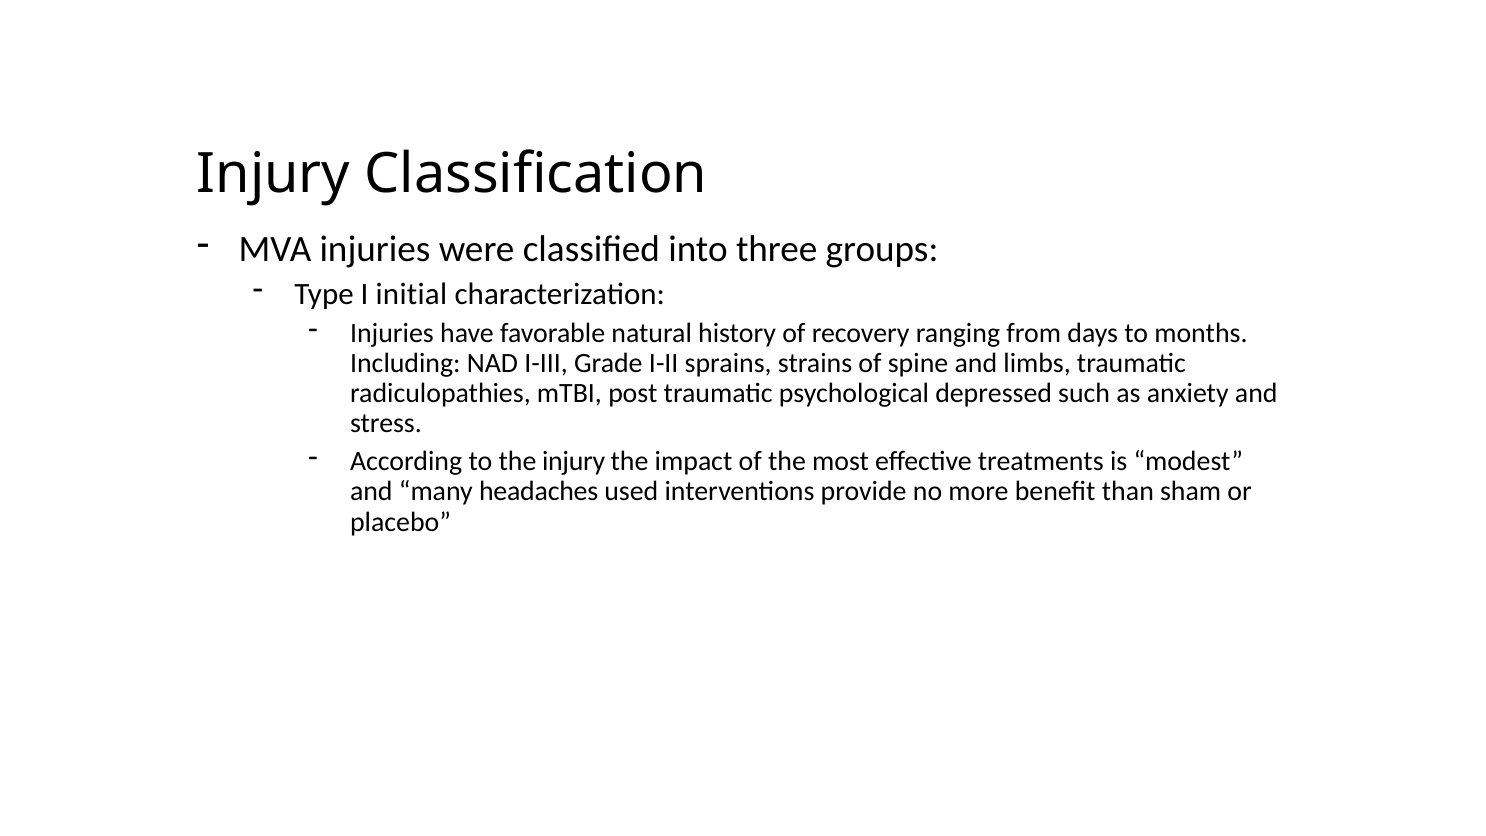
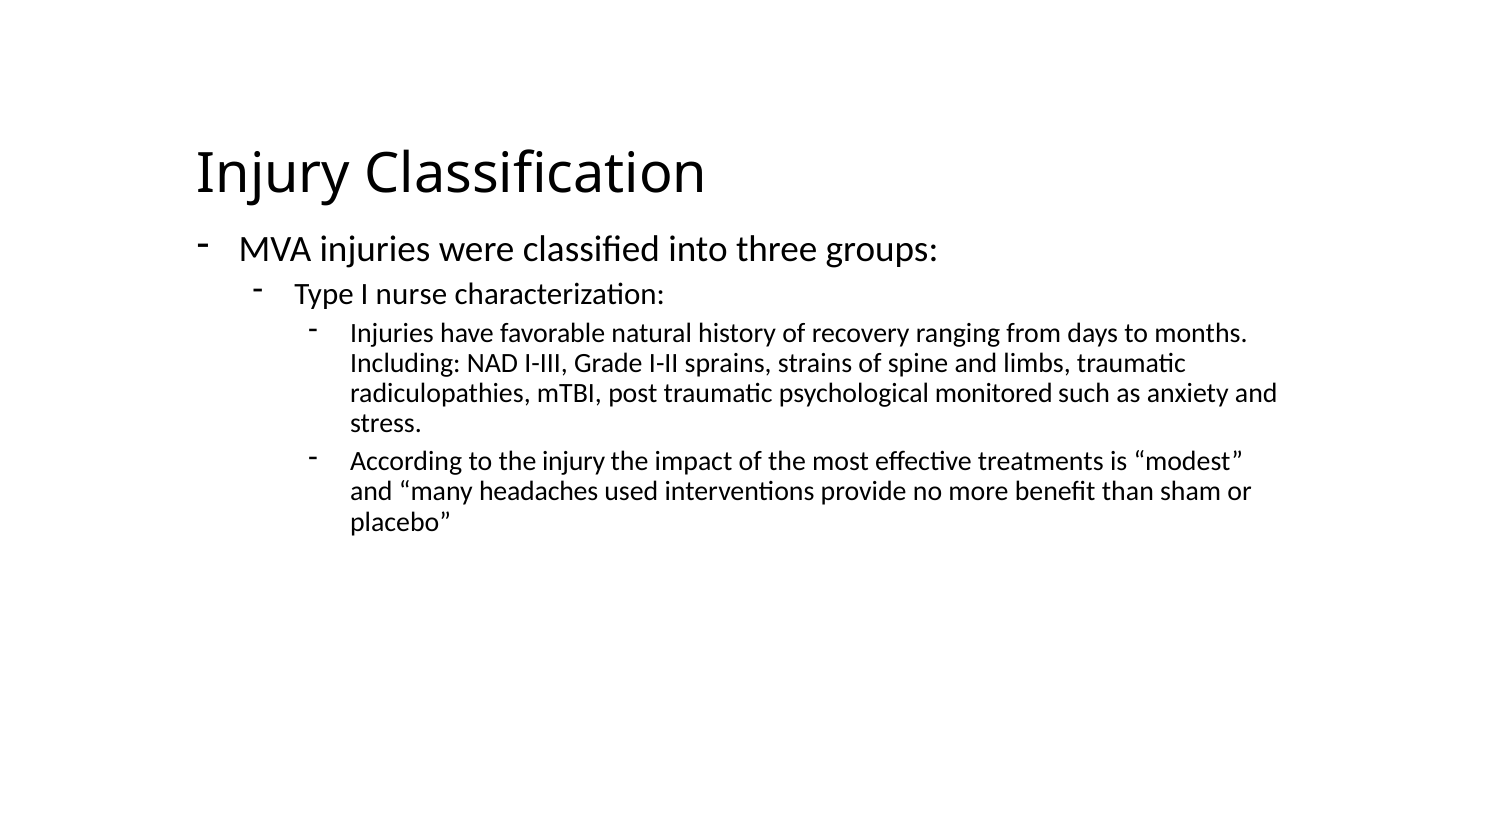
initial: initial -> nurse (411, 294)
depressed: depressed -> monitored (994, 394)
